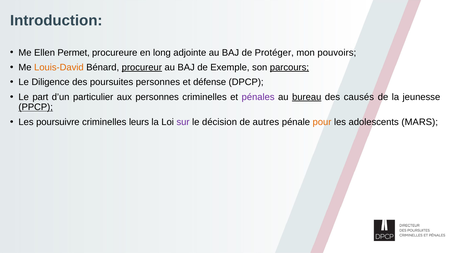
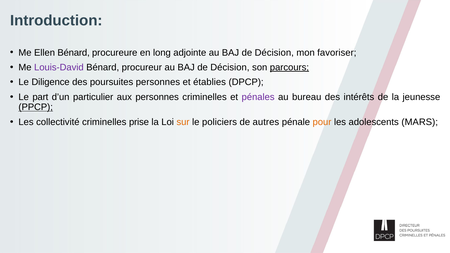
Ellen Permet: Permet -> Bénard (74, 53)
Protéger: Protéger -> Décision (274, 53)
pouvoirs: pouvoirs -> favoriser (337, 53)
Louis-David colour: orange -> purple (59, 67)
procureur underline: present -> none (142, 67)
Exemple: Exemple -> Décision (230, 67)
défense: défense -> établies (210, 82)
bureau underline: present -> none (307, 97)
causés: causés -> intérêts (359, 97)
poursuivre: poursuivre -> collectivité (58, 122)
leurs: leurs -> prise (139, 122)
sur colour: purple -> orange (183, 122)
décision: décision -> policiers (220, 122)
